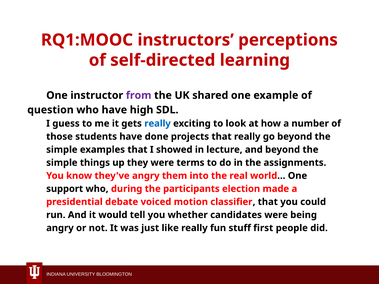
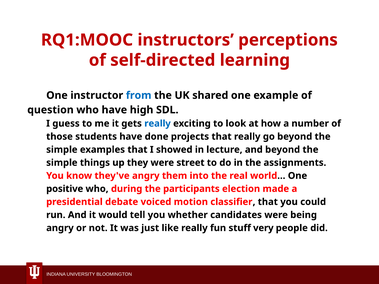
from colour: purple -> blue (139, 95)
terms: terms -> street (191, 163)
support: support -> positive (65, 189)
first: first -> very (263, 228)
